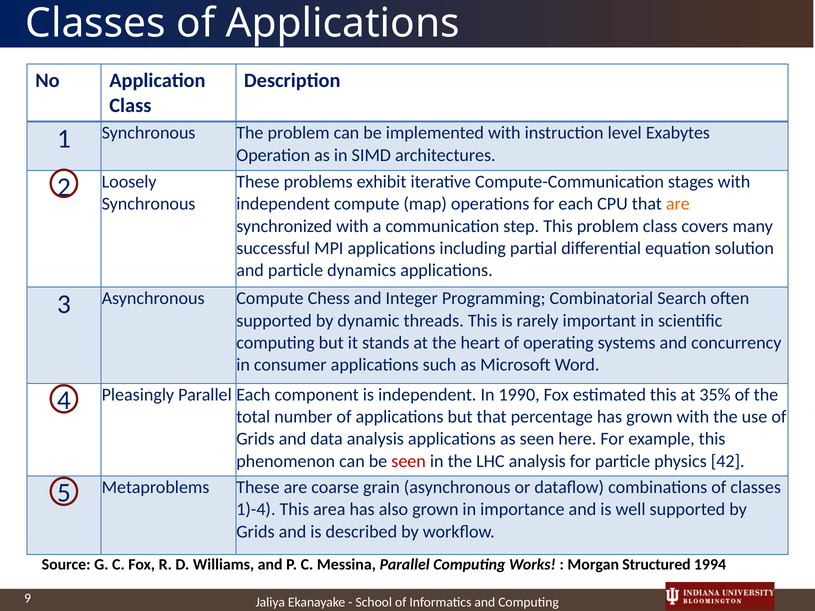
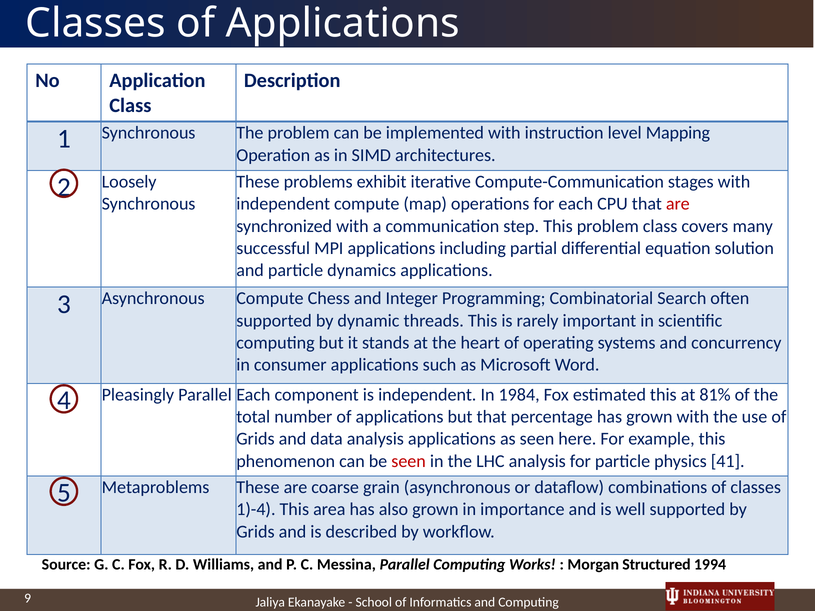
Exabytes: Exabytes -> Mapping (678, 133)
are colour: orange -> red (678, 204)
1990: 1990 -> 1984 (519, 395)
35%: 35% -> 81% (715, 395)
42: 42 -> 41 (728, 461)
